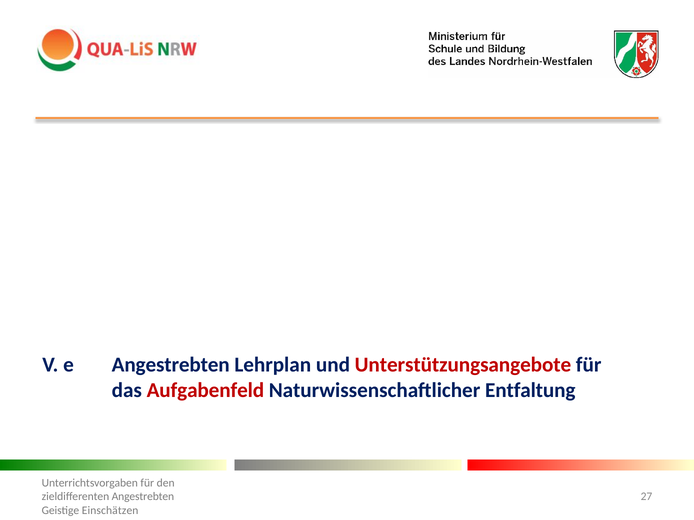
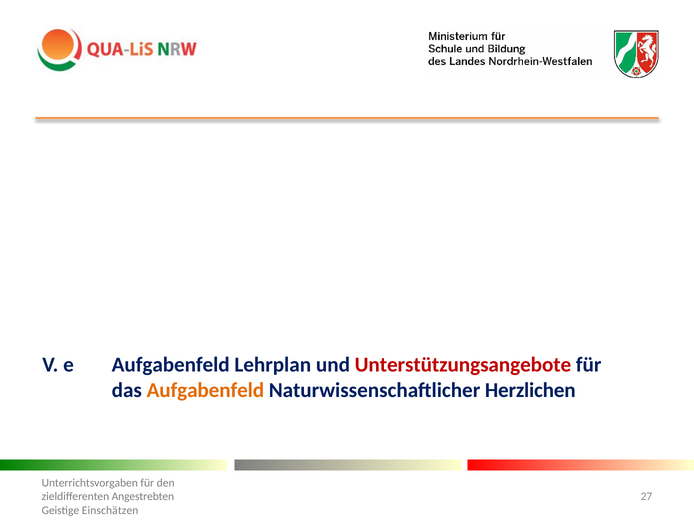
e Angestrebten: Angestrebten -> Aufgabenfeld (171, 365)
Aufgabenfeld colour: red -> orange (205, 390)
Entfaltung: Entfaltung -> Herzlichen (530, 390)
